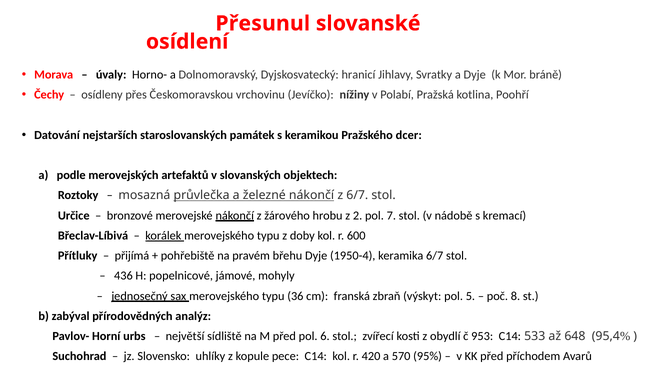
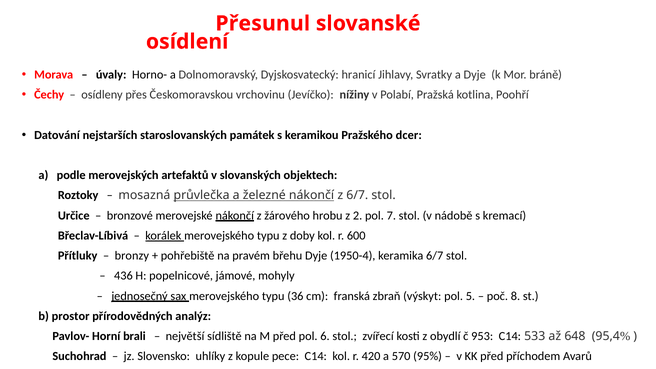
přijímá: přijímá -> bronzy (132, 256)
zabýval: zabýval -> prostor (71, 316)
urbs: urbs -> brali (134, 336)
